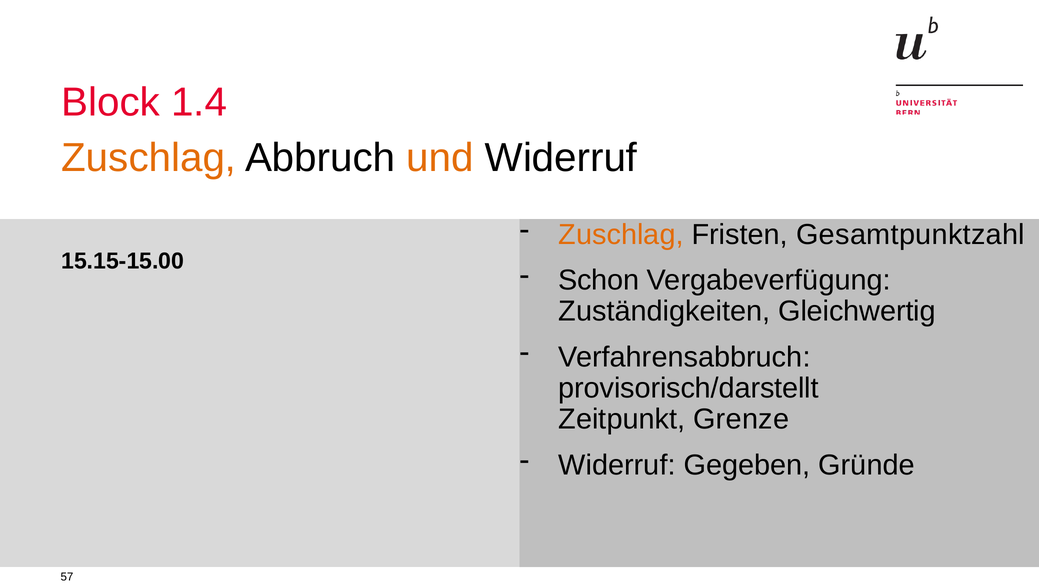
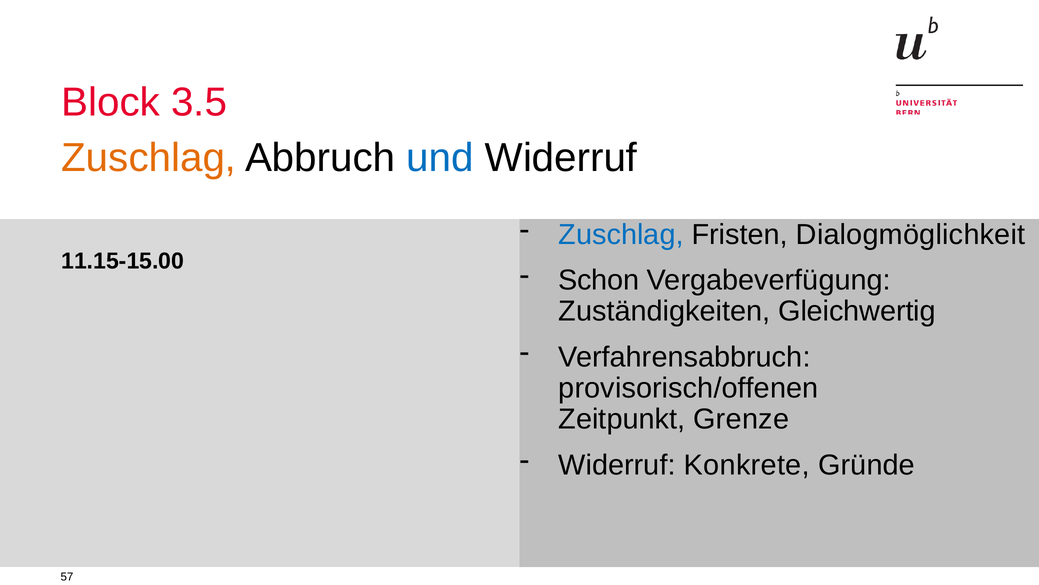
1.4: 1.4 -> 3.5 (199, 102)
und colour: orange -> blue (440, 158)
Zuschlag colour: orange -> blue (621, 234)
Gesamtpunktzahl: Gesamtpunktzahl -> Dialogmöglichkeit (911, 234)
15.15-15.00: 15.15-15.00 -> 11.15-15.00 (123, 261)
provisorisch/darstellt: provisorisch/darstellt -> provisorisch/offenen (688, 388)
Gegeben: Gegeben -> Konkrete (747, 465)
